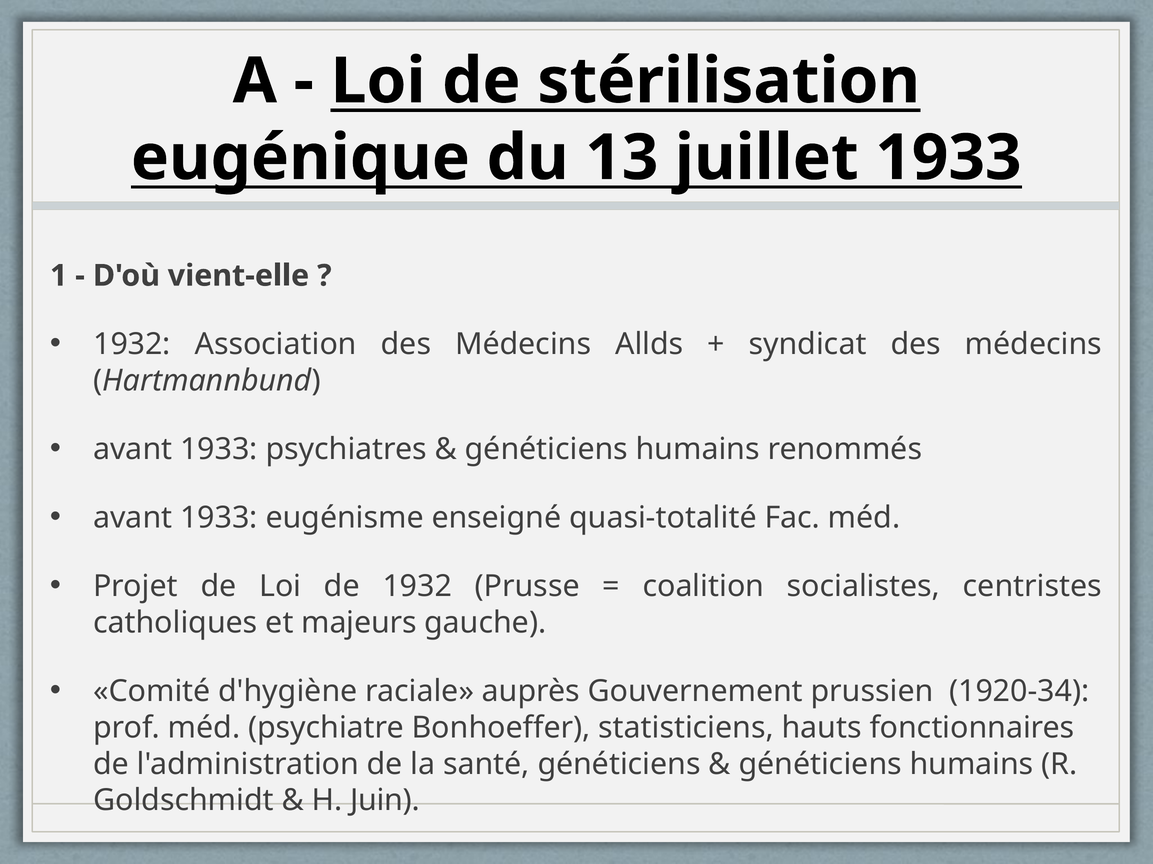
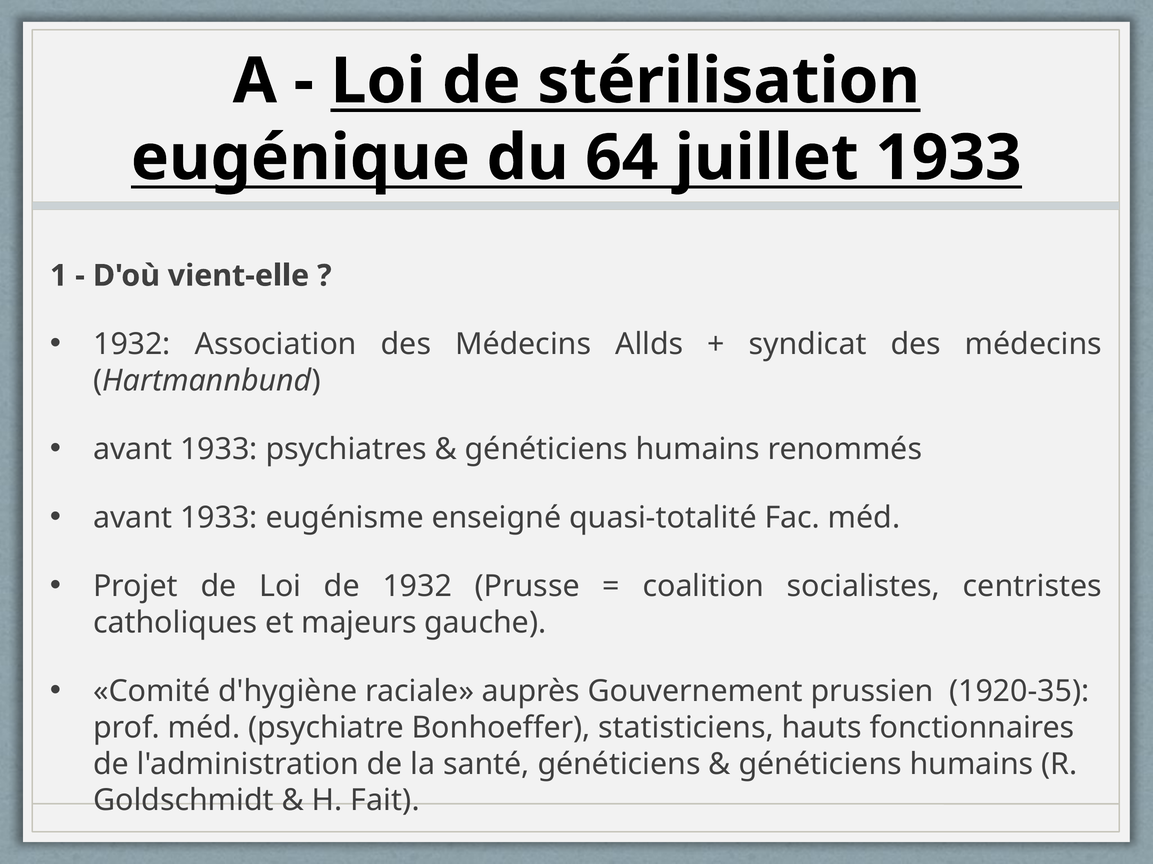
13: 13 -> 64 (622, 158)
1920-34: 1920-34 -> 1920-35 (1019, 692)
Juin: Juin -> Fait (385, 801)
